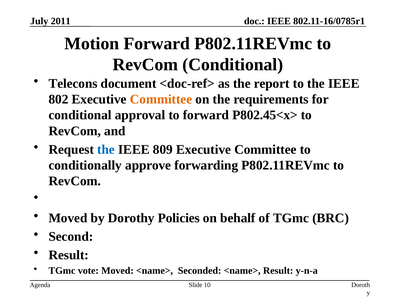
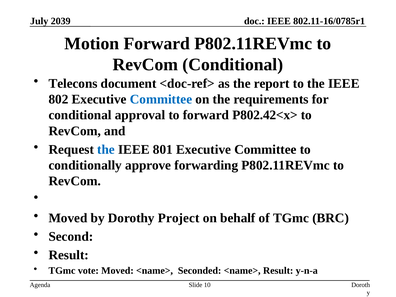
2011: 2011 -> 2039 (61, 21)
Committee colour: orange -> blue (161, 99)
P802.45<x>: P802.45<x> -> P802.42<x> (265, 115)
809: 809 -> 801 (163, 149)
Policies: Policies -> Project (179, 218)
